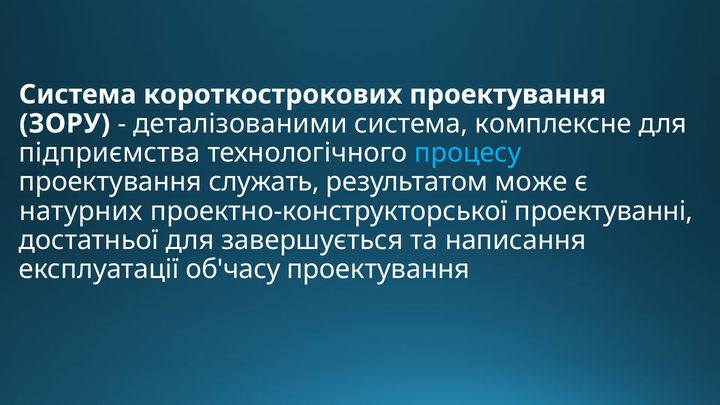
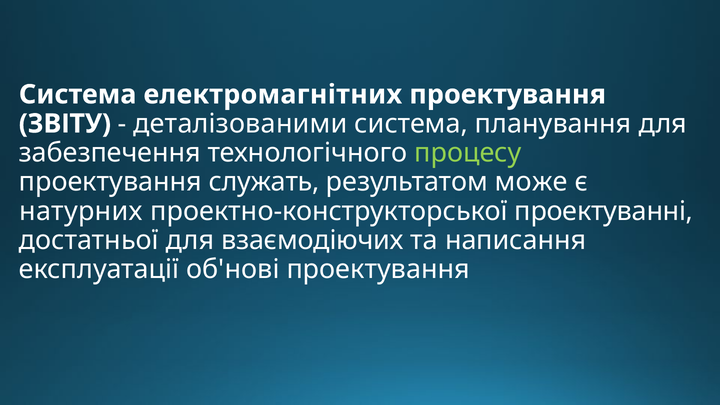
короткострокових: короткострокових -> електромагнітних (273, 95)
ЗОРУ: ЗОРУ -> ЗВІТУ (65, 124)
комплексне: комплексне -> планування (553, 124)
підприємства: підприємства -> забезпечення (110, 153)
процесу colour: light blue -> light green (468, 153)
завершується: завершується -> взаємодіючих (312, 240)
об'часу: об'часу -> об'нові (233, 270)
